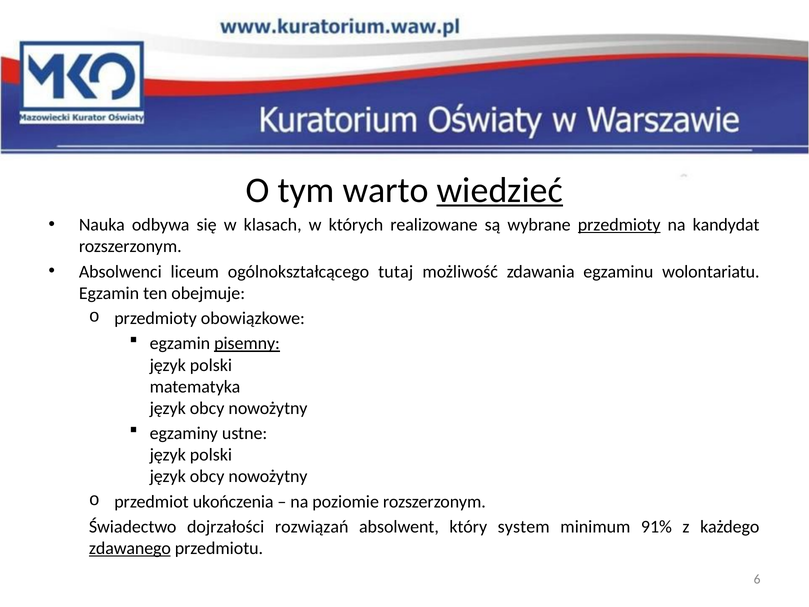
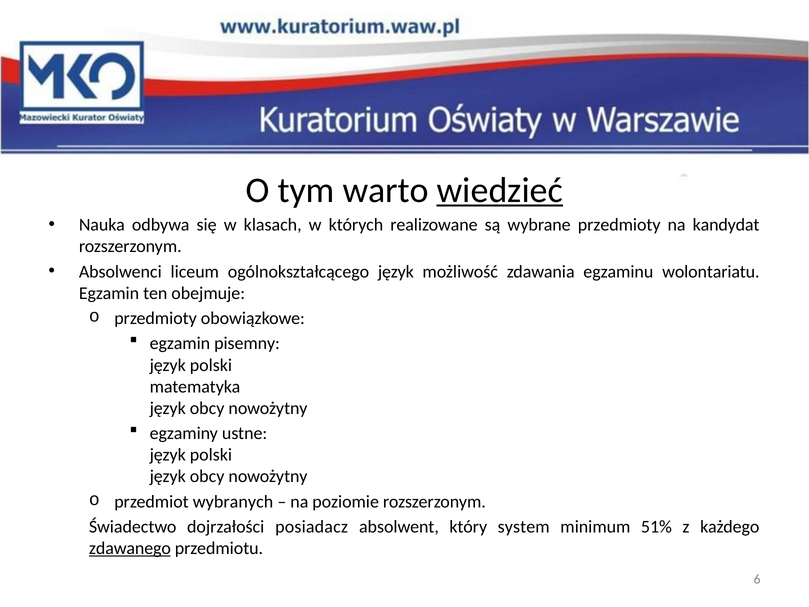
przedmioty underline: present -> none (619, 225)
ogólnokształcącego tutaj: tutaj -> język (396, 271)
pisemny underline: present -> none (247, 343)
ukończenia: ukończenia -> wybranych (233, 502)
rozwiązań: rozwiązań -> posiadacz (312, 527)
91%: 91% -> 51% (656, 527)
